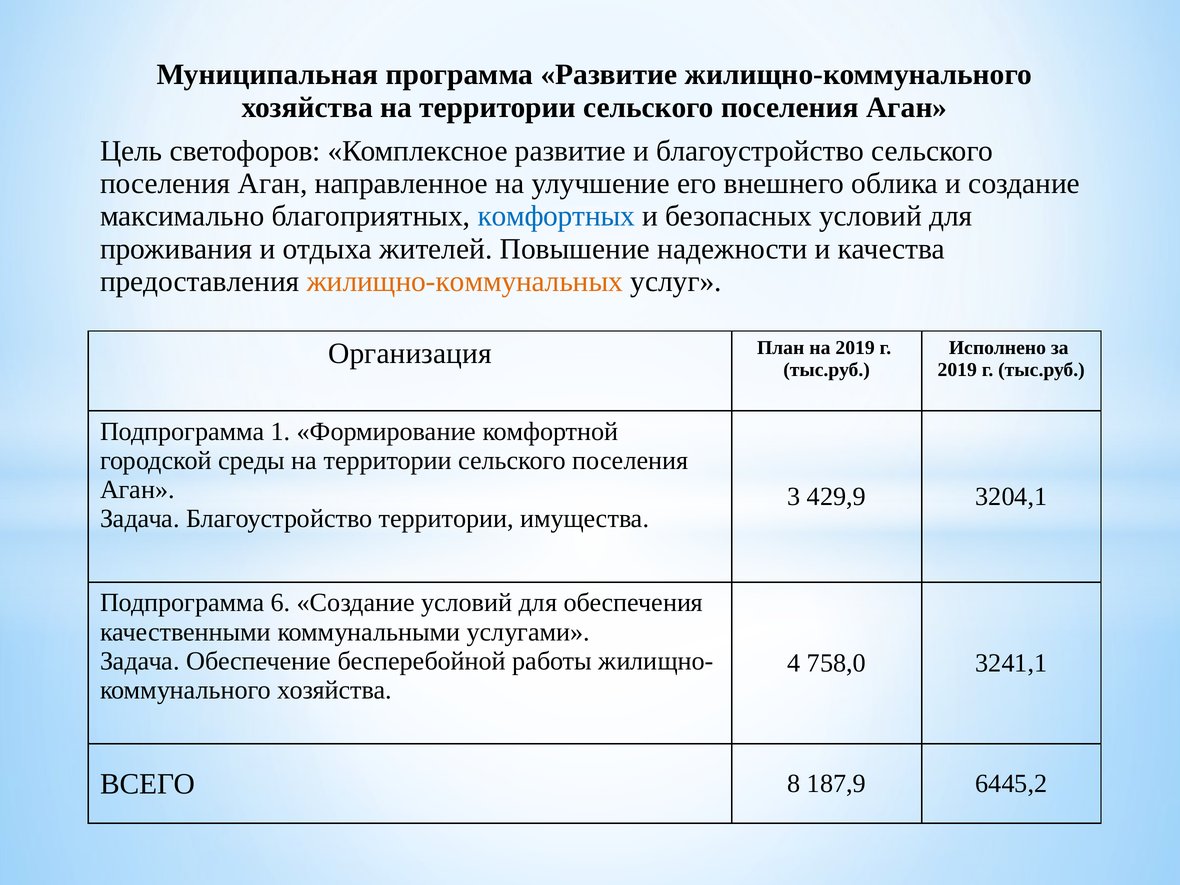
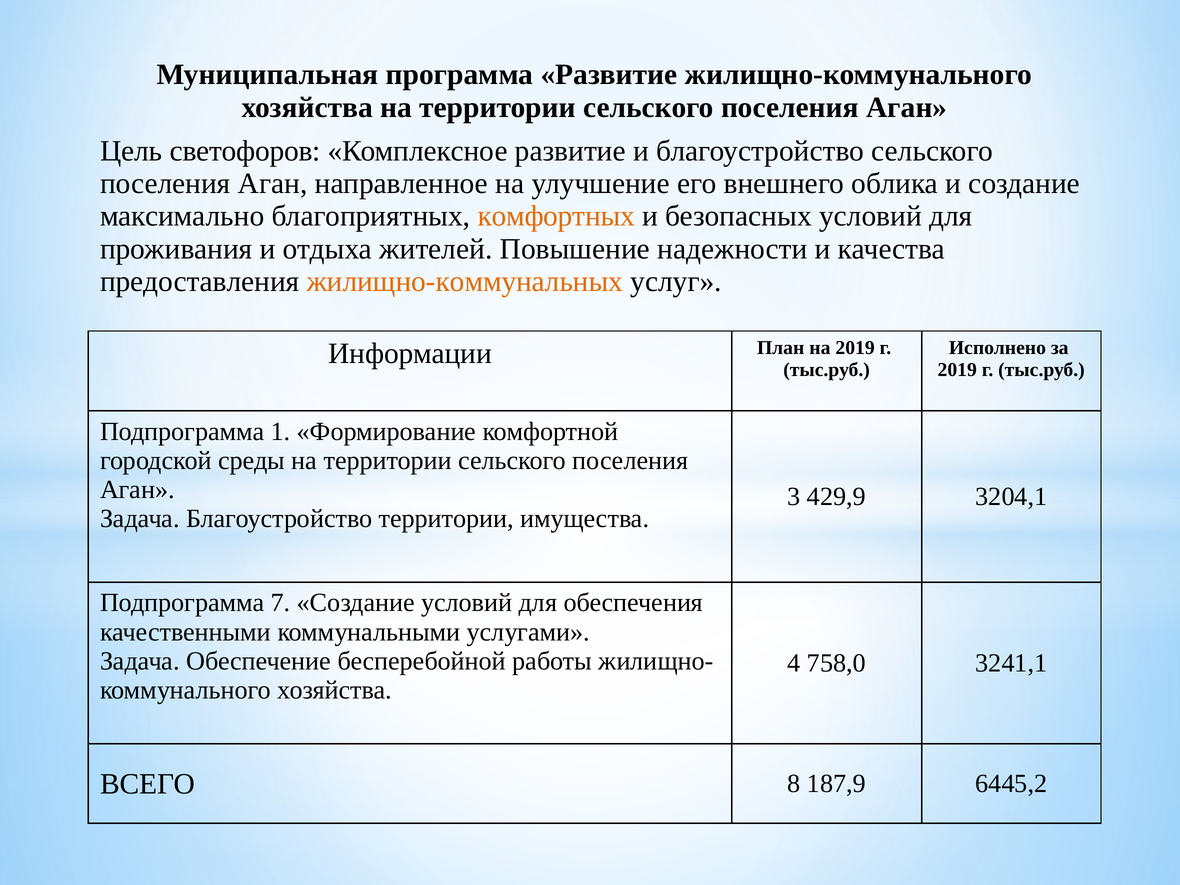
комфортных colour: blue -> orange (556, 216)
Организация: Организация -> Информации (410, 354)
6: 6 -> 7 (281, 603)
